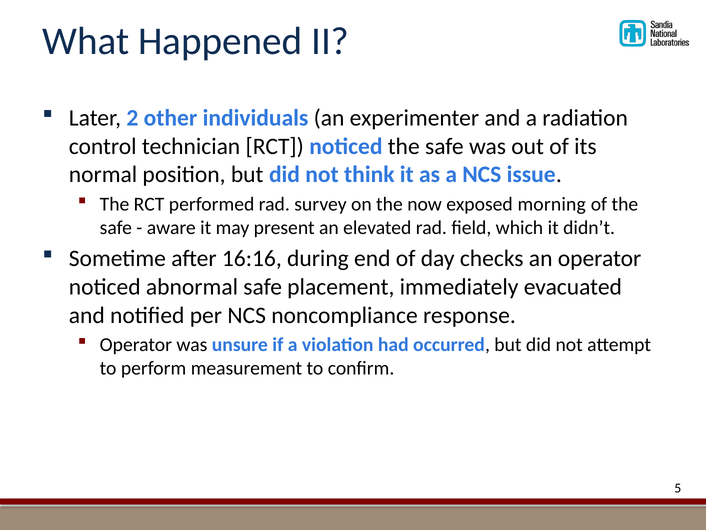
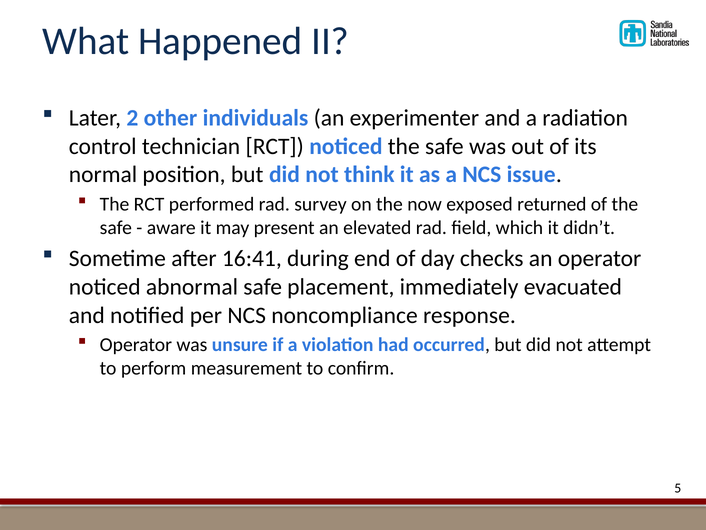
morning: morning -> returned (552, 204)
16:16: 16:16 -> 16:41 (252, 258)
